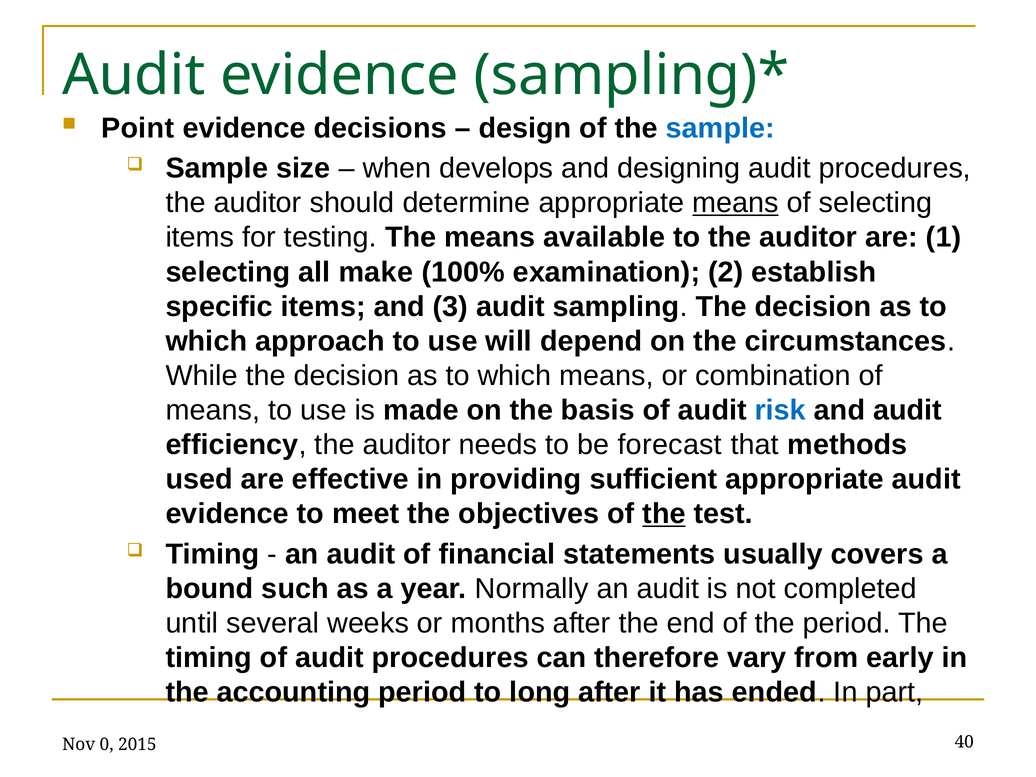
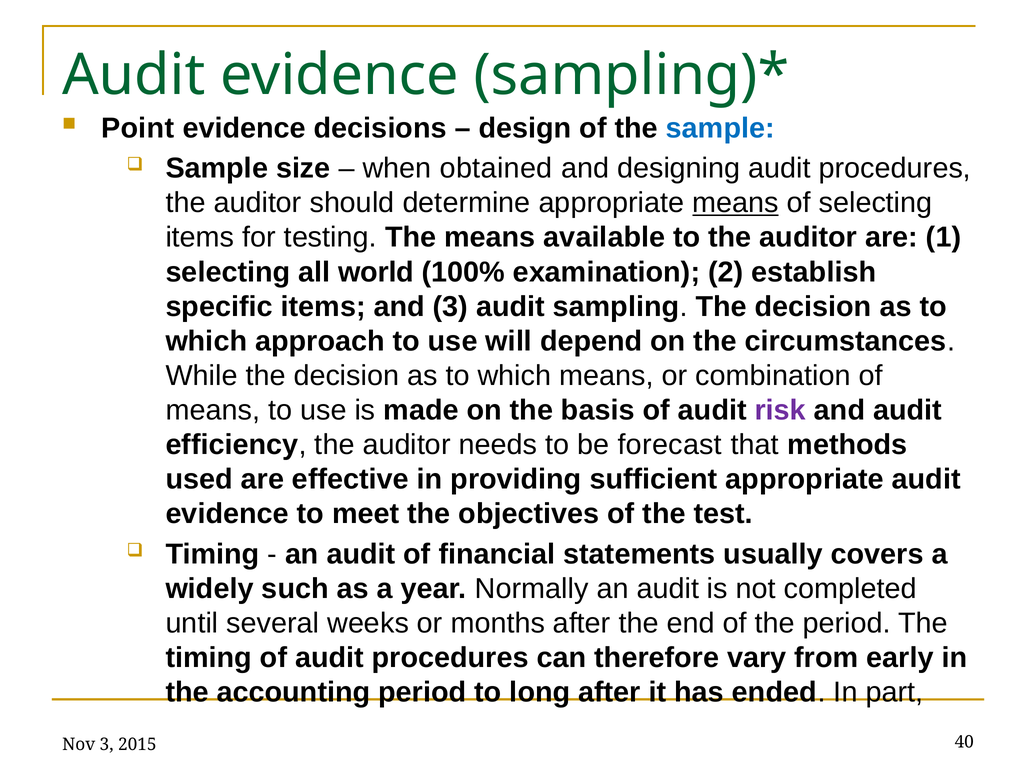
develops: develops -> obtained (496, 168)
make: make -> world (376, 272)
risk colour: blue -> purple (780, 410)
the underline: present -> none (664, 514)
bound: bound -> widely (210, 589)
Nov 0: 0 -> 3 (107, 745)
